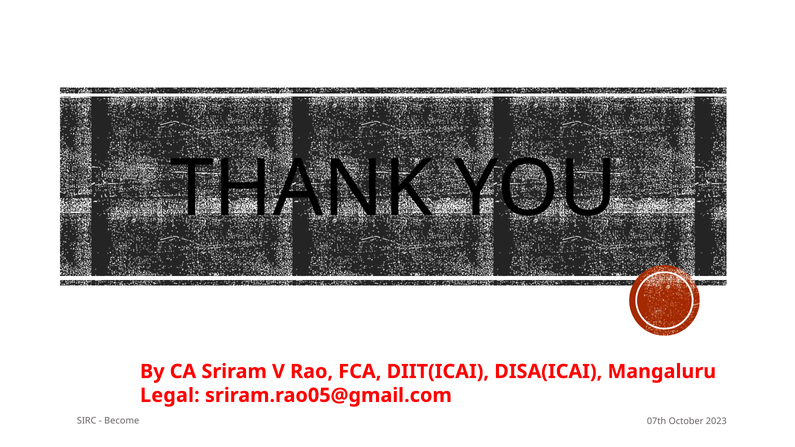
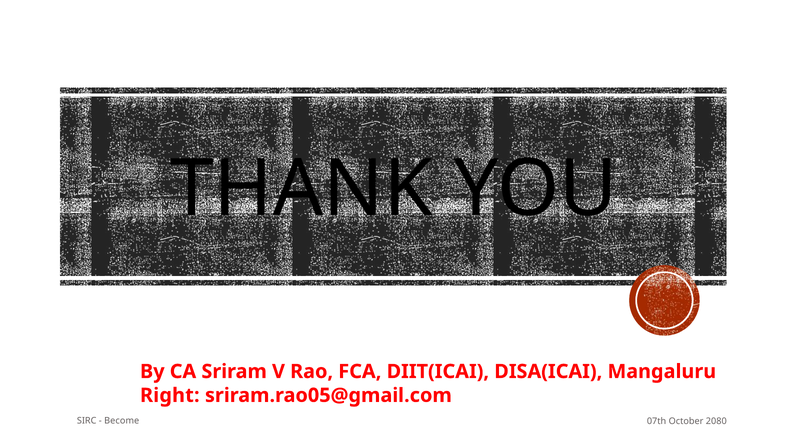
Legal: Legal -> Right (170, 396)
2023: 2023 -> 2080 (716, 422)
